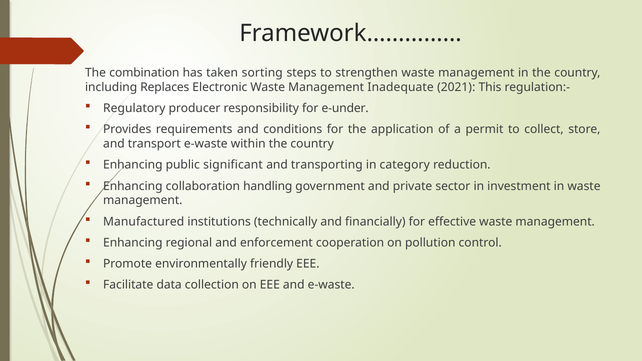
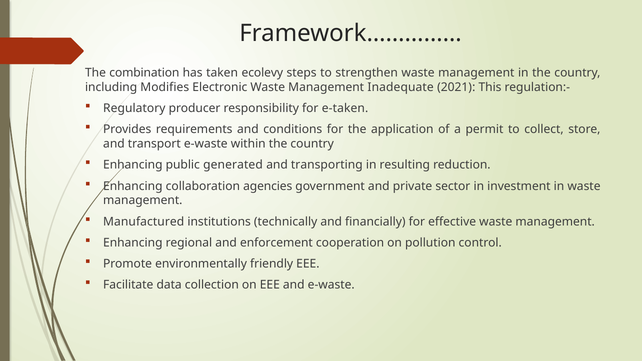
sorting: sorting -> ecolevy (262, 73)
Replaces: Replaces -> Modifies (165, 87)
e-under: e-under -> e-taken (345, 108)
significant: significant -> generated (233, 165)
category: category -> resulting (405, 165)
handling: handling -> agencies (268, 186)
